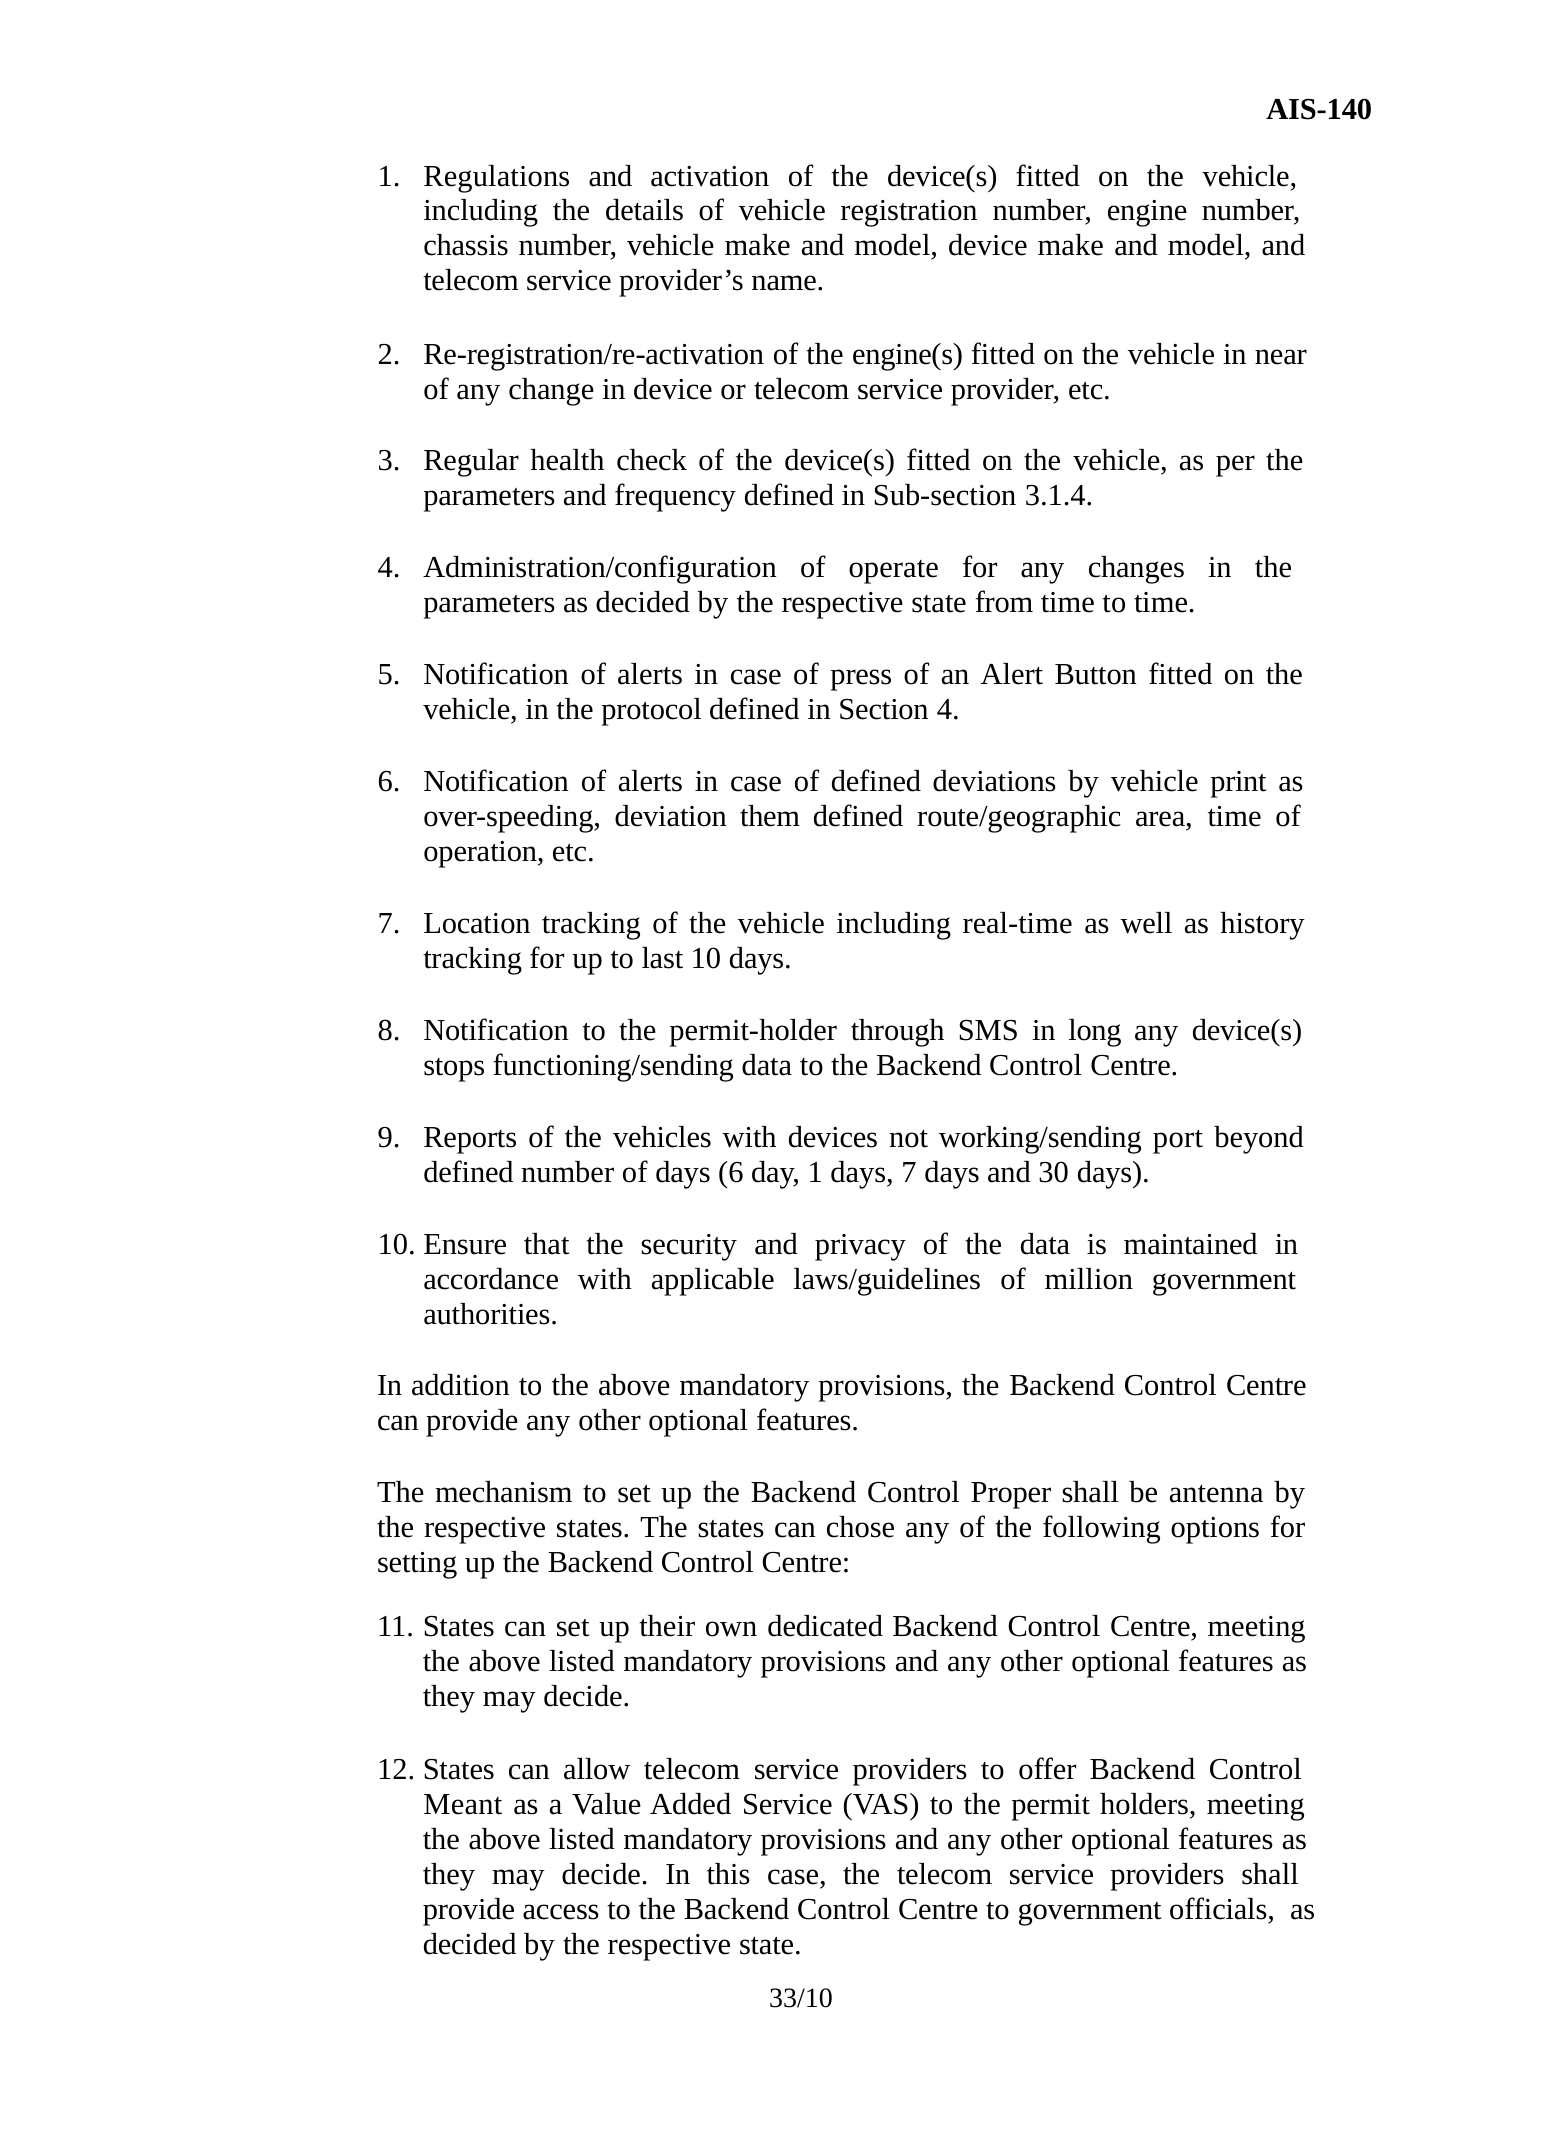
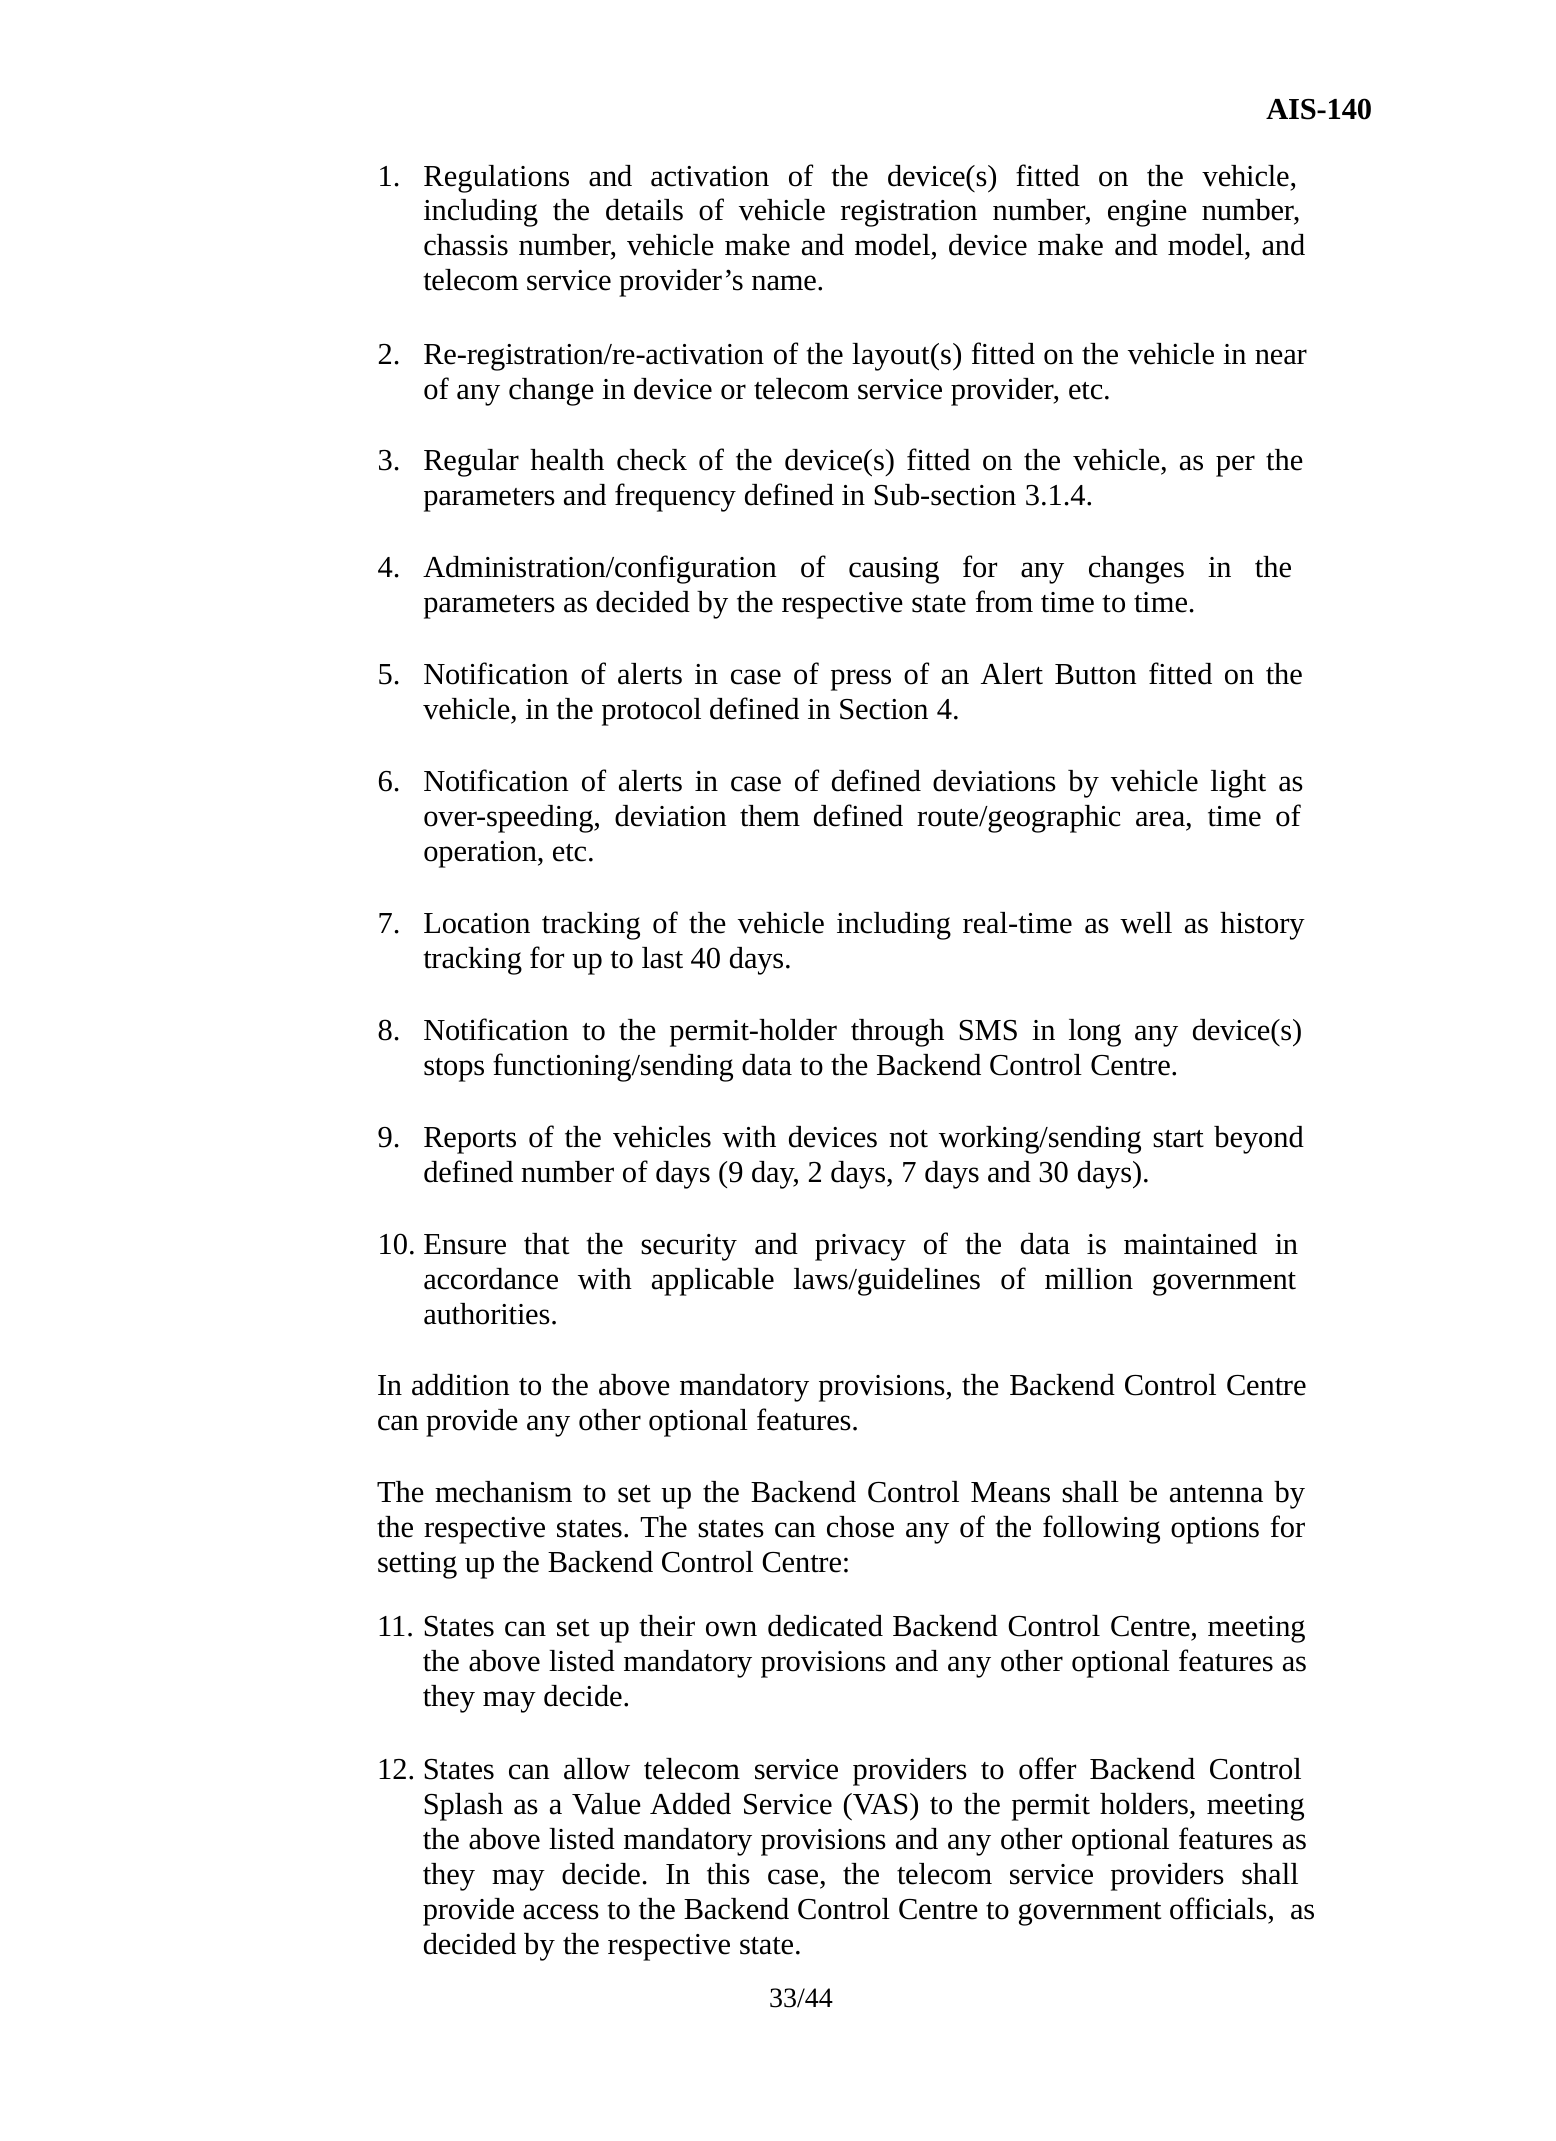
engine(s: engine(s -> layout(s (907, 354)
operate: operate -> causing (894, 568)
print: print -> light (1238, 781)
last 10: 10 -> 40 (706, 958)
port: port -> start (1178, 1137)
days 6: 6 -> 9 (731, 1172)
day 1: 1 -> 2 (815, 1172)
Proper: Proper -> Means (1011, 1492)
Meant: Meant -> Splash (463, 1804)
33/10: 33/10 -> 33/44 (801, 1999)
